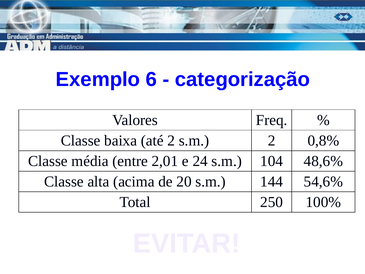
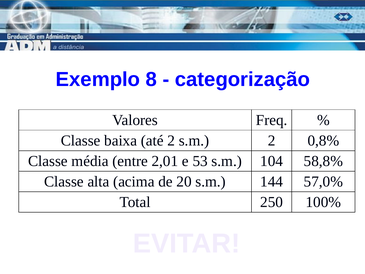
6: 6 -> 8 (151, 79)
24: 24 -> 53 (200, 161)
48,6%: 48,6% -> 58,8% (323, 161)
54,6%: 54,6% -> 57,0% (323, 181)
